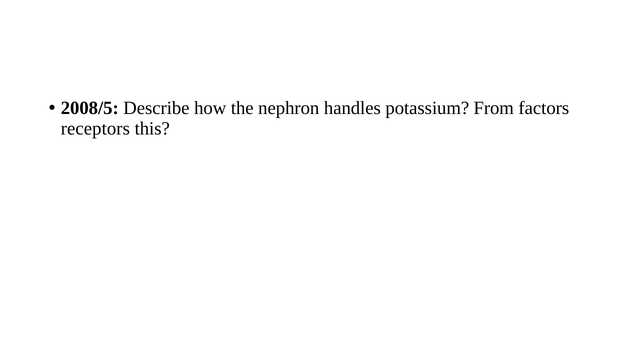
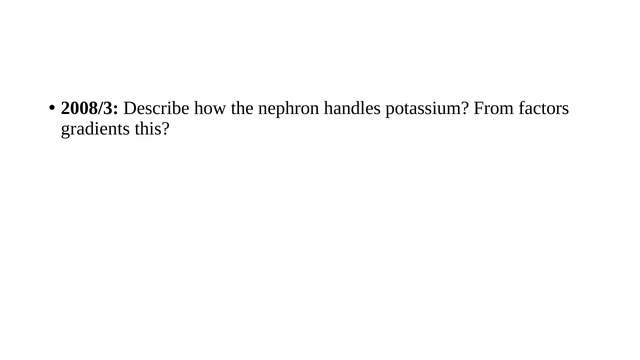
2008/5: 2008/5 -> 2008/3 (90, 108)
receptors: receptors -> gradients (95, 128)
